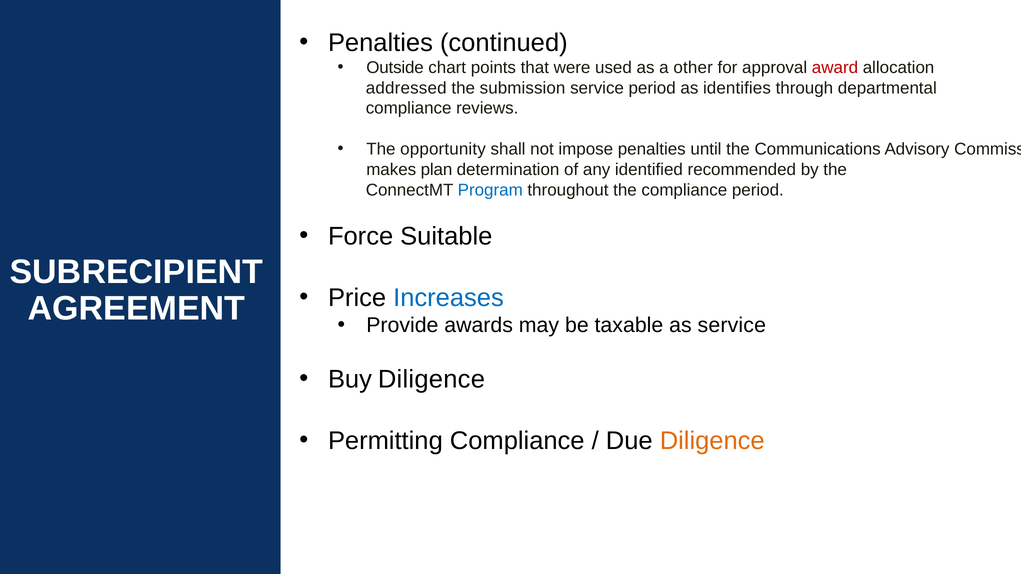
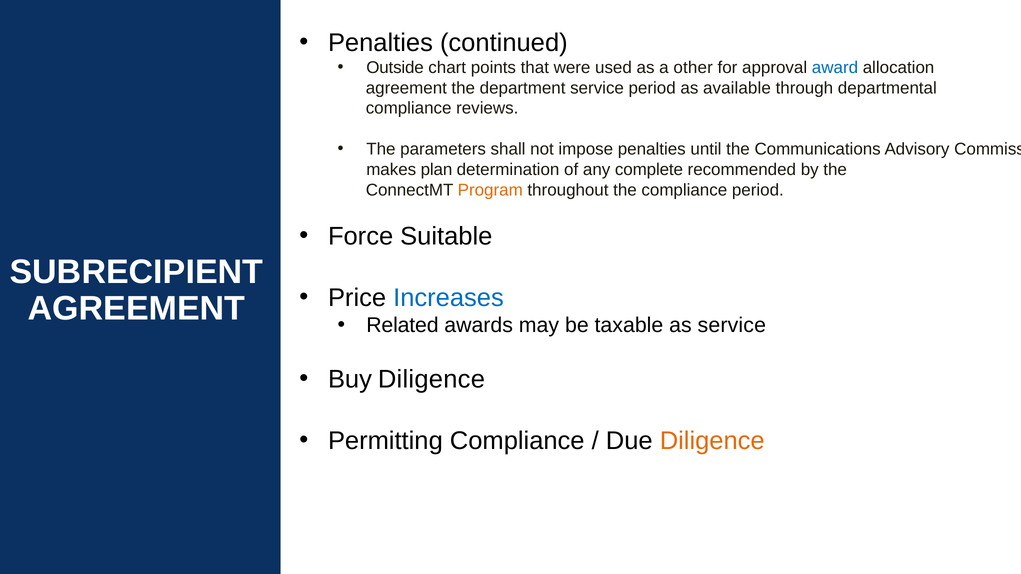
award colour: red -> blue (835, 68)
addressed: addressed -> agreement (406, 88)
submission: submission -> department (523, 88)
identifies: identifies -> available (737, 88)
opportunity: opportunity -> parameters (443, 149)
identified: identified -> complete (649, 170)
Program colour: blue -> orange (490, 190)
Provide: Provide -> Related (402, 326)
